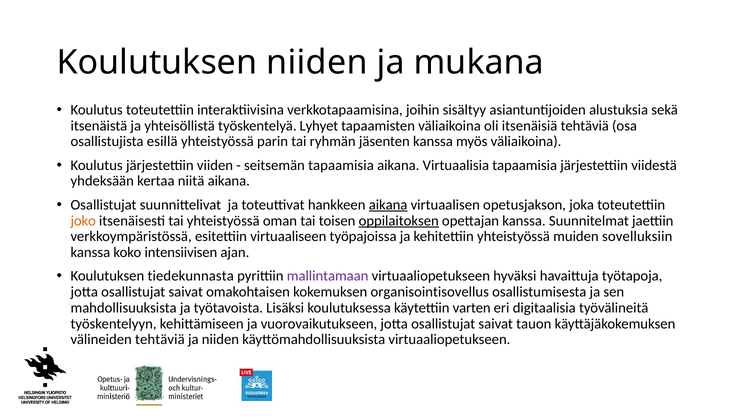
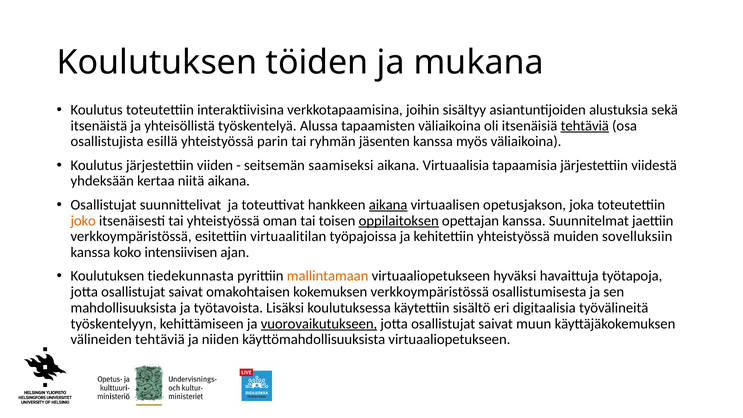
Koulutuksen niiden: niiden -> töiden (317, 62)
Lyhyet: Lyhyet -> Alussa (319, 126)
tehtäviä underline: none -> present (585, 126)
seitsemän tapaamisia: tapaamisia -> saamiseksi (341, 165)
virtuaaliseen: virtuaaliseen -> virtuaalitilan (288, 236)
mallintamaan colour: purple -> orange (328, 276)
kokemuksen organisointisovellus: organisointisovellus -> verkkoympäristössä (430, 292)
varten: varten -> sisältö (472, 308)
vuorovaikutukseen underline: none -> present (319, 324)
tauon: tauon -> muun (534, 324)
